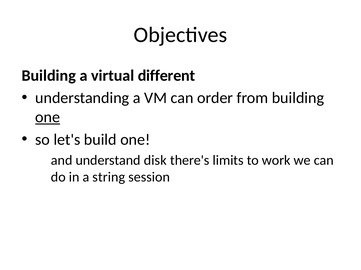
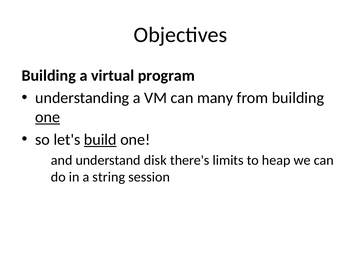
different: different -> program (166, 76)
order: order -> many (215, 98)
build underline: none -> present (100, 140)
work: work -> heap (276, 161)
